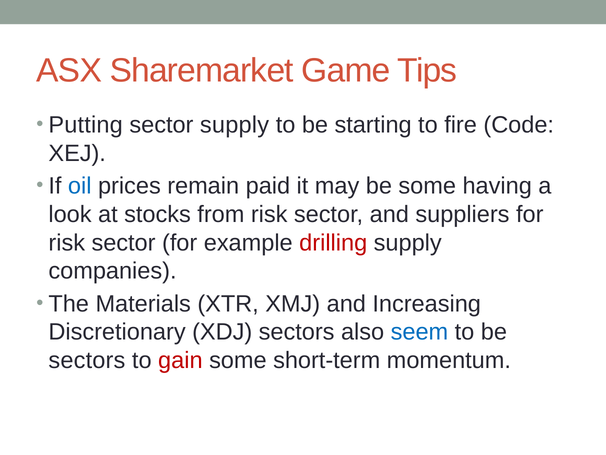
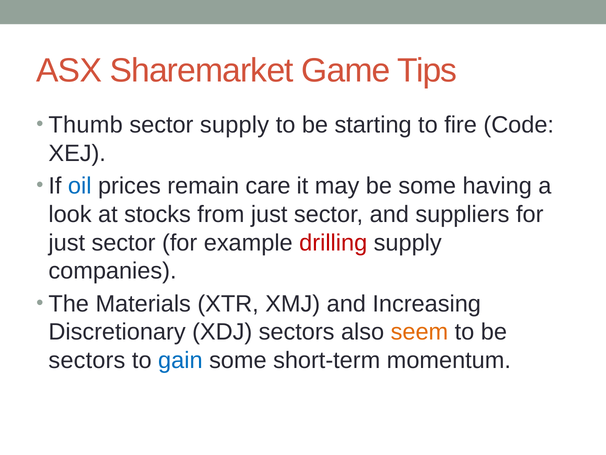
Putting: Putting -> Thumb (86, 125)
paid: paid -> care (268, 186)
from risk: risk -> just (269, 214)
risk: risk -> just (67, 242)
seem colour: blue -> orange (419, 332)
gain colour: red -> blue (180, 360)
